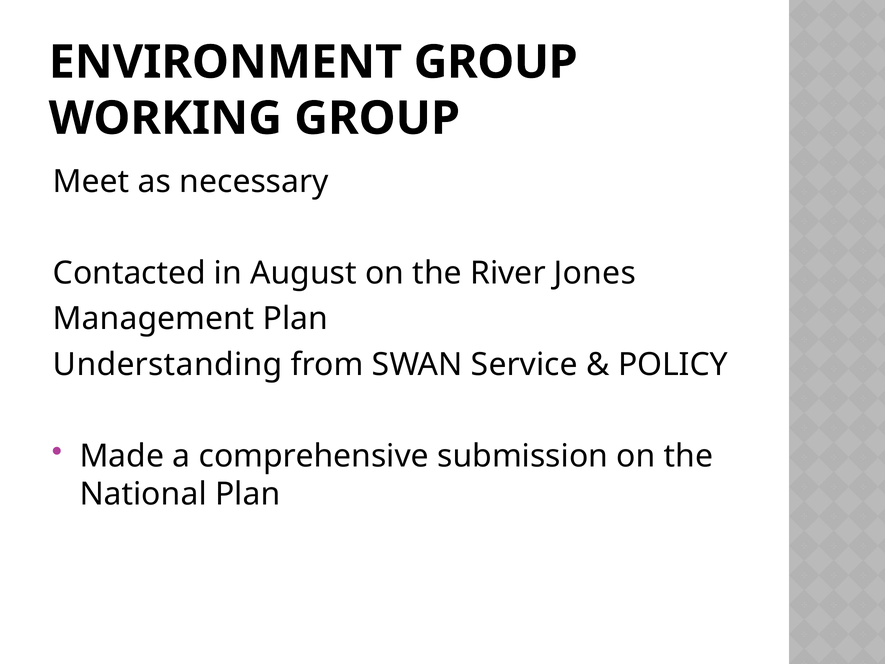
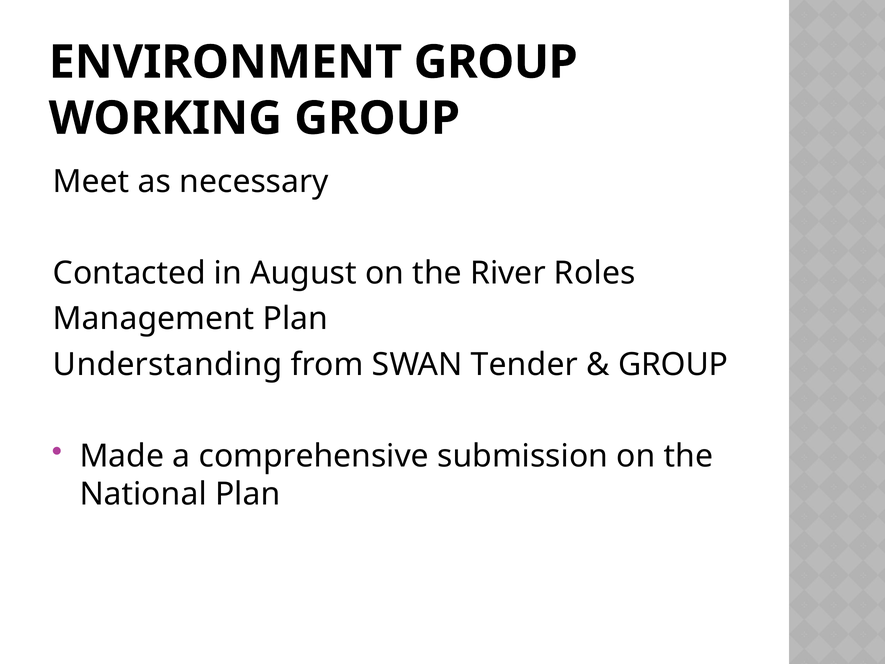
Jones: Jones -> Roles (595, 273)
Service: Service -> Tender (524, 364)
POLICY: POLICY -> GROUP (673, 364)
